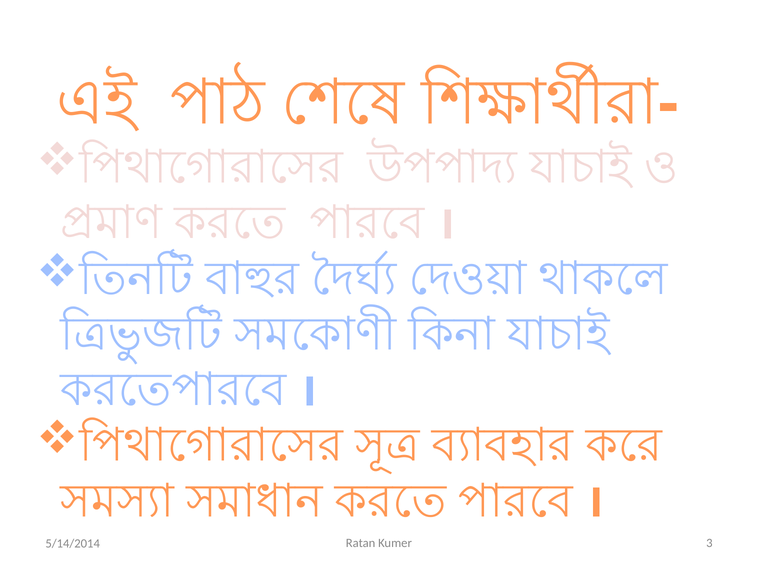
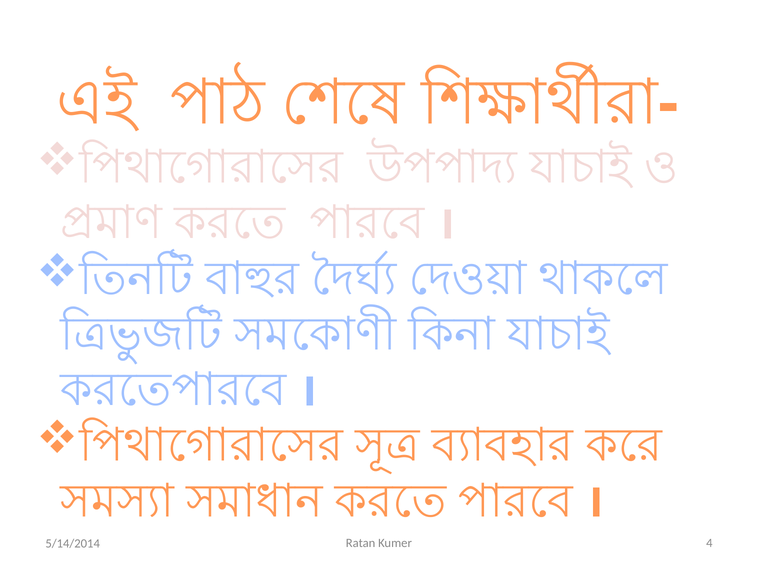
3: 3 -> 4 (709, 543)
